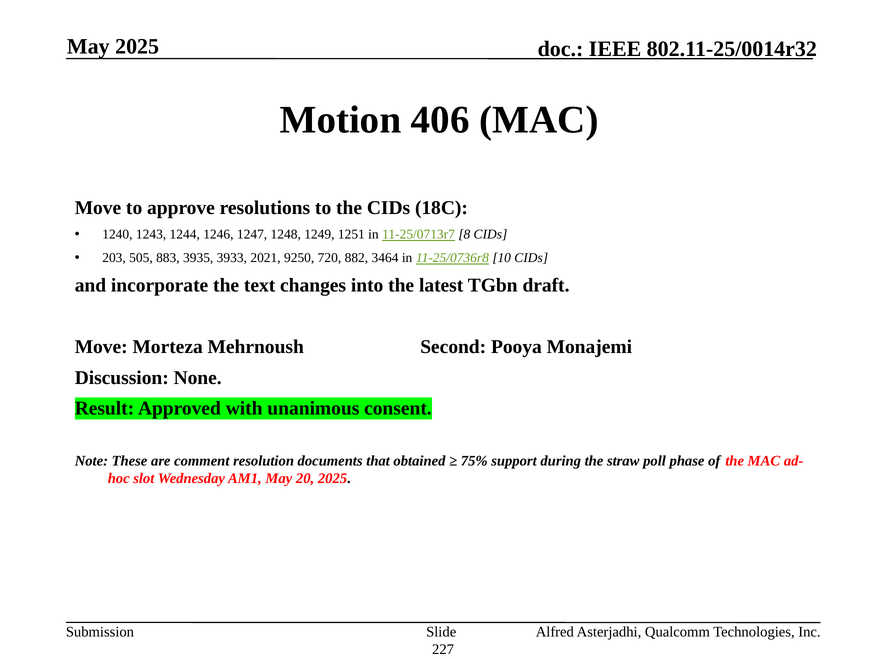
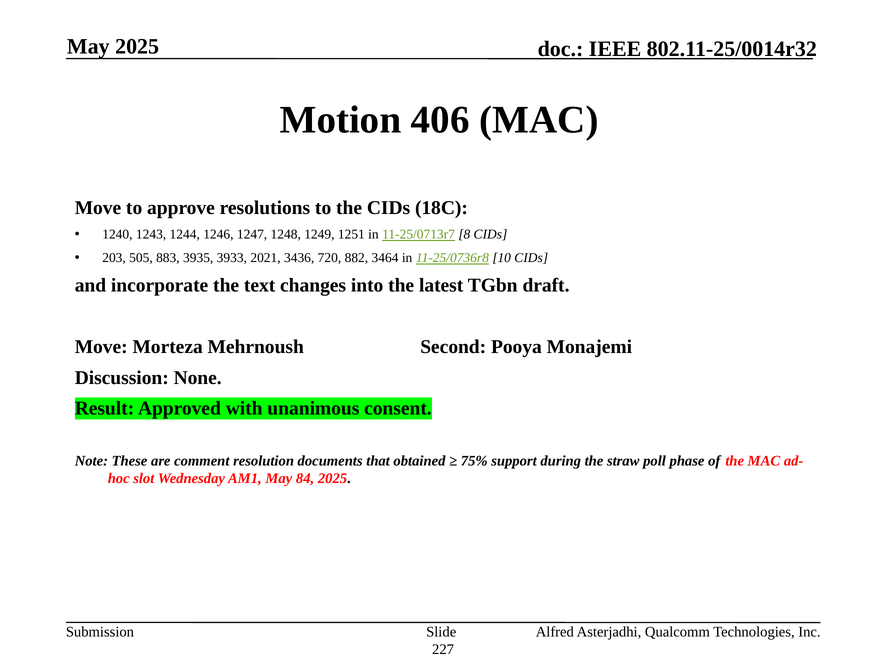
9250: 9250 -> 3436 (299, 258)
20: 20 -> 84 (305, 479)
